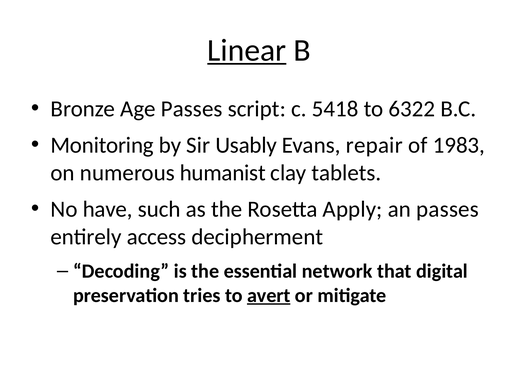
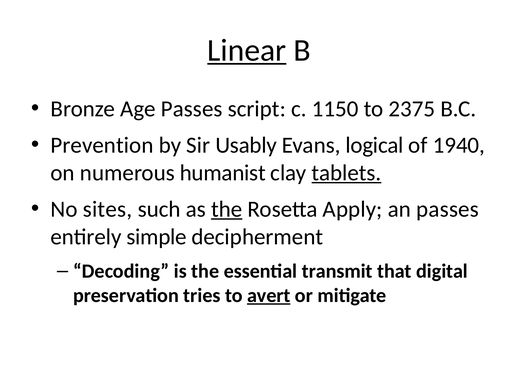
5418: 5418 -> 1150 (335, 109)
6322: 6322 -> 2375 (412, 109)
Monitoring: Monitoring -> Prevention (102, 145)
repair: repair -> logical (375, 145)
1983: 1983 -> 1940 (459, 145)
tablets underline: none -> present (347, 173)
have: have -> sites (107, 209)
the underline: none -> present (227, 209)
access: access -> simple (157, 237)
network: network -> transmit (337, 271)
